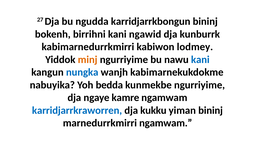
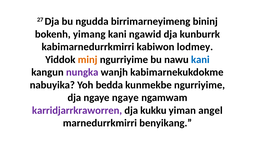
karridjarrkbongun: karridjarrkbongun -> birrimarneyimeng (151, 21)
birrihni: birrihni -> yimang (89, 34)
nungka colour: blue -> purple (82, 72)
ngaye kamre: kamre -> ngaye (125, 98)
karridjarrkraworren colour: blue -> purple (77, 111)
yiman bininj: bininj -> angel (210, 111)
marnedurrkmirri ngamwam: ngamwam -> benyikang (166, 123)
